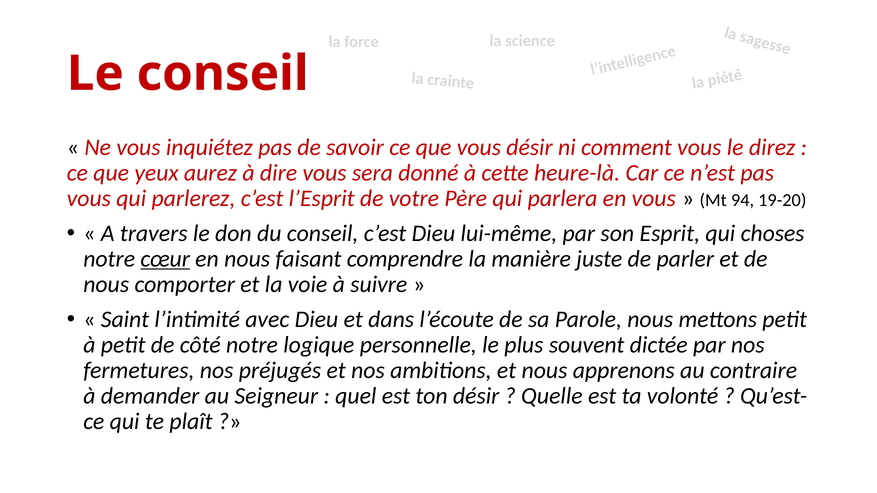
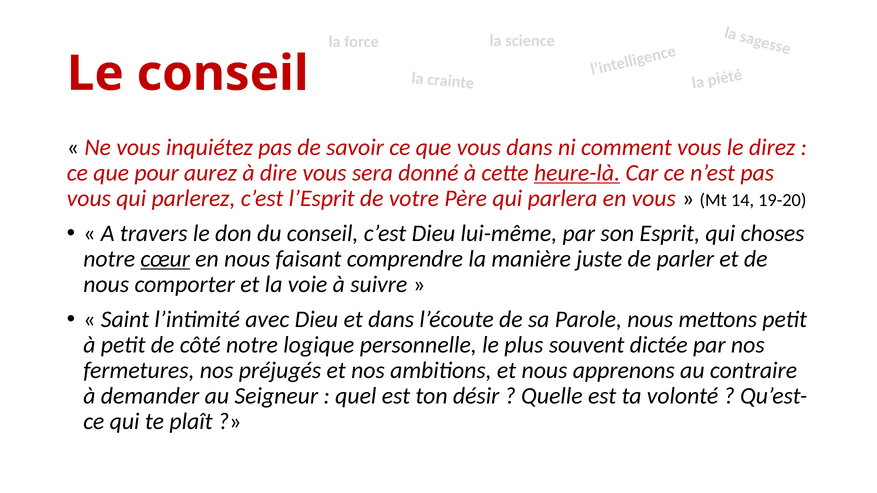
vous désir: désir -> dans (529, 147)
yeux: yeux -> pour (157, 173)
heure-là underline: none -> present (577, 173)
94: 94 -> 14 (743, 200)
